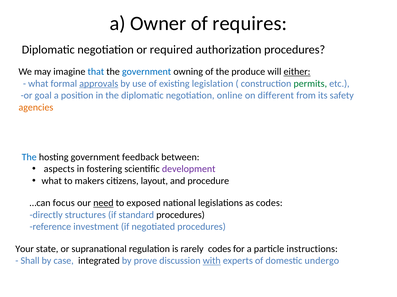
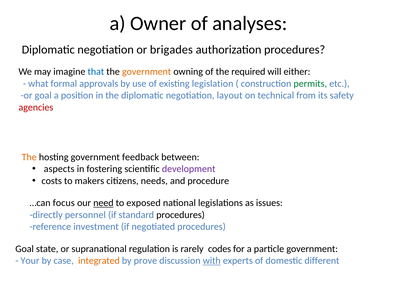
requires: requires -> analyses (250, 23)
required: required -> brigades (171, 50)
government colour: blue -> orange (147, 72)
produce: produce -> required (248, 72)
either underline: present -> none (297, 72)
approvals underline: present -> none (99, 84)
online: online -> layout (230, 96)
different: different -> technical (276, 96)
agencies colour: orange -> red (36, 108)
The colour: blue -> orange (29, 157)
what: what -> costs (52, 181)
layout: layout -> needs (154, 181)
as codes: codes -> issues (269, 203)
structures: structures -> personnel (85, 215)
Your: Your -> Goal (25, 249)
particle instructions: instructions -> government (312, 249)
Shall: Shall -> Your (30, 261)
integrated colour: black -> orange (99, 261)
undergo: undergo -> different (322, 261)
